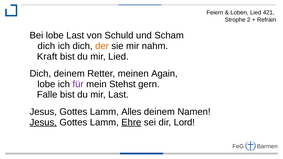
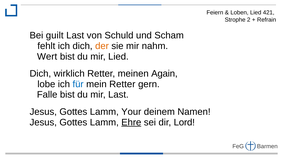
Bei lobe: lobe -> guilt (55, 36)
dich: dich -> fehlt (46, 46)
Kraft: Kraft -> Wert (47, 57)
Dich deinem: deinem -> wirklich (69, 74)
für colour: purple -> blue (78, 84)
mein Stehst: Stehst -> Retter (122, 84)
Alles: Alles -> Your (131, 112)
Jesus underline: present -> none (43, 122)
